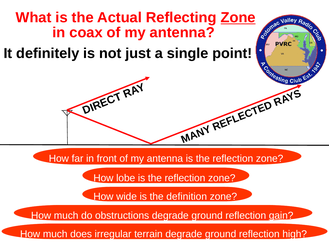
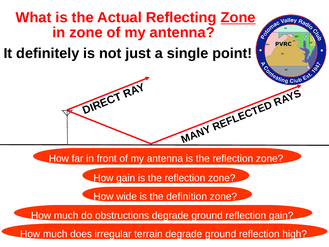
in coax: coax -> zone (86, 33)
How lobe: lobe -> gain (126, 178)
gain underline: present -> none (281, 215)
